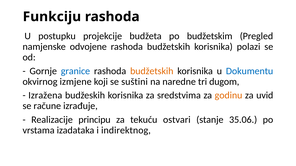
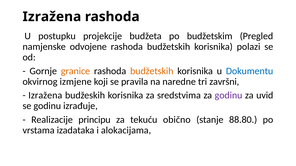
Funkciju: Funkciju -> Izražena (52, 17)
granice colour: blue -> orange (75, 71)
suštini: suštini -> pravila (135, 82)
dugom: dugom -> završni (224, 82)
godinu colour: orange -> purple (229, 96)
se račune: račune -> godinu (47, 106)
ostvari: ostvari -> obično (177, 120)
35.06: 35.06 -> 88.80 (243, 120)
indirektnog: indirektnog -> alokacijama (126, 131)
